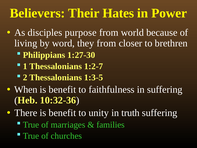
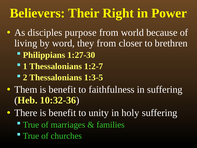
Hates: Hates -> Right (118, 13)
When: When -> Them (26, 89)
truth: truth -> holy (130, 113)
